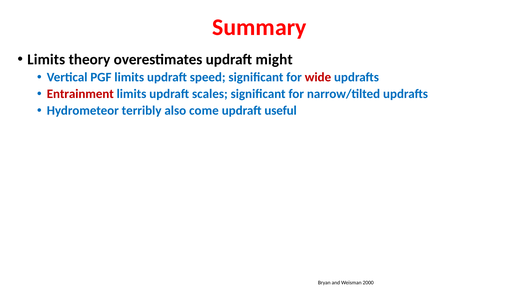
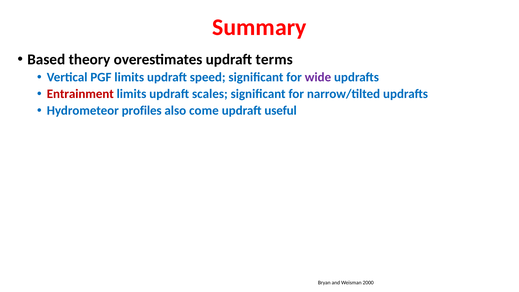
Limits: Limits -> Based (46, 59)
might: might -> terms (274, 59)
wide colour: red -> purple (318, 77)
terribly: terribly -> profiles (142, 111)
